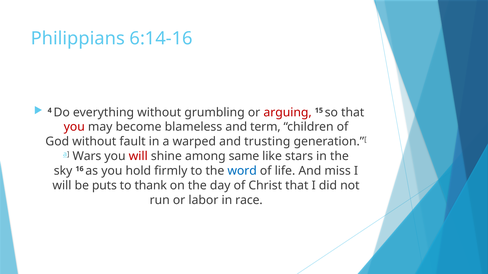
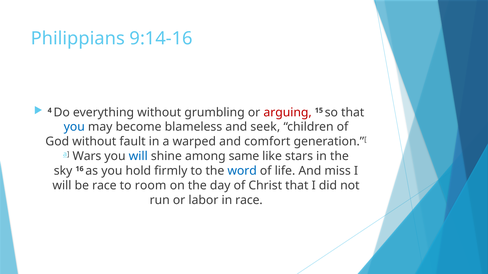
6:14-16: 6:14-16 -> 9:14-16 (161, 38)
you colour: red -> blue (74, 127)
term: term -> seek (265, 127)
trusting: trusting -> comfort (267, 142)
will colour: red -> blue (138, 156)
be puts: puts -> race (104, 186)
thank: thank -> room (151, 186)
